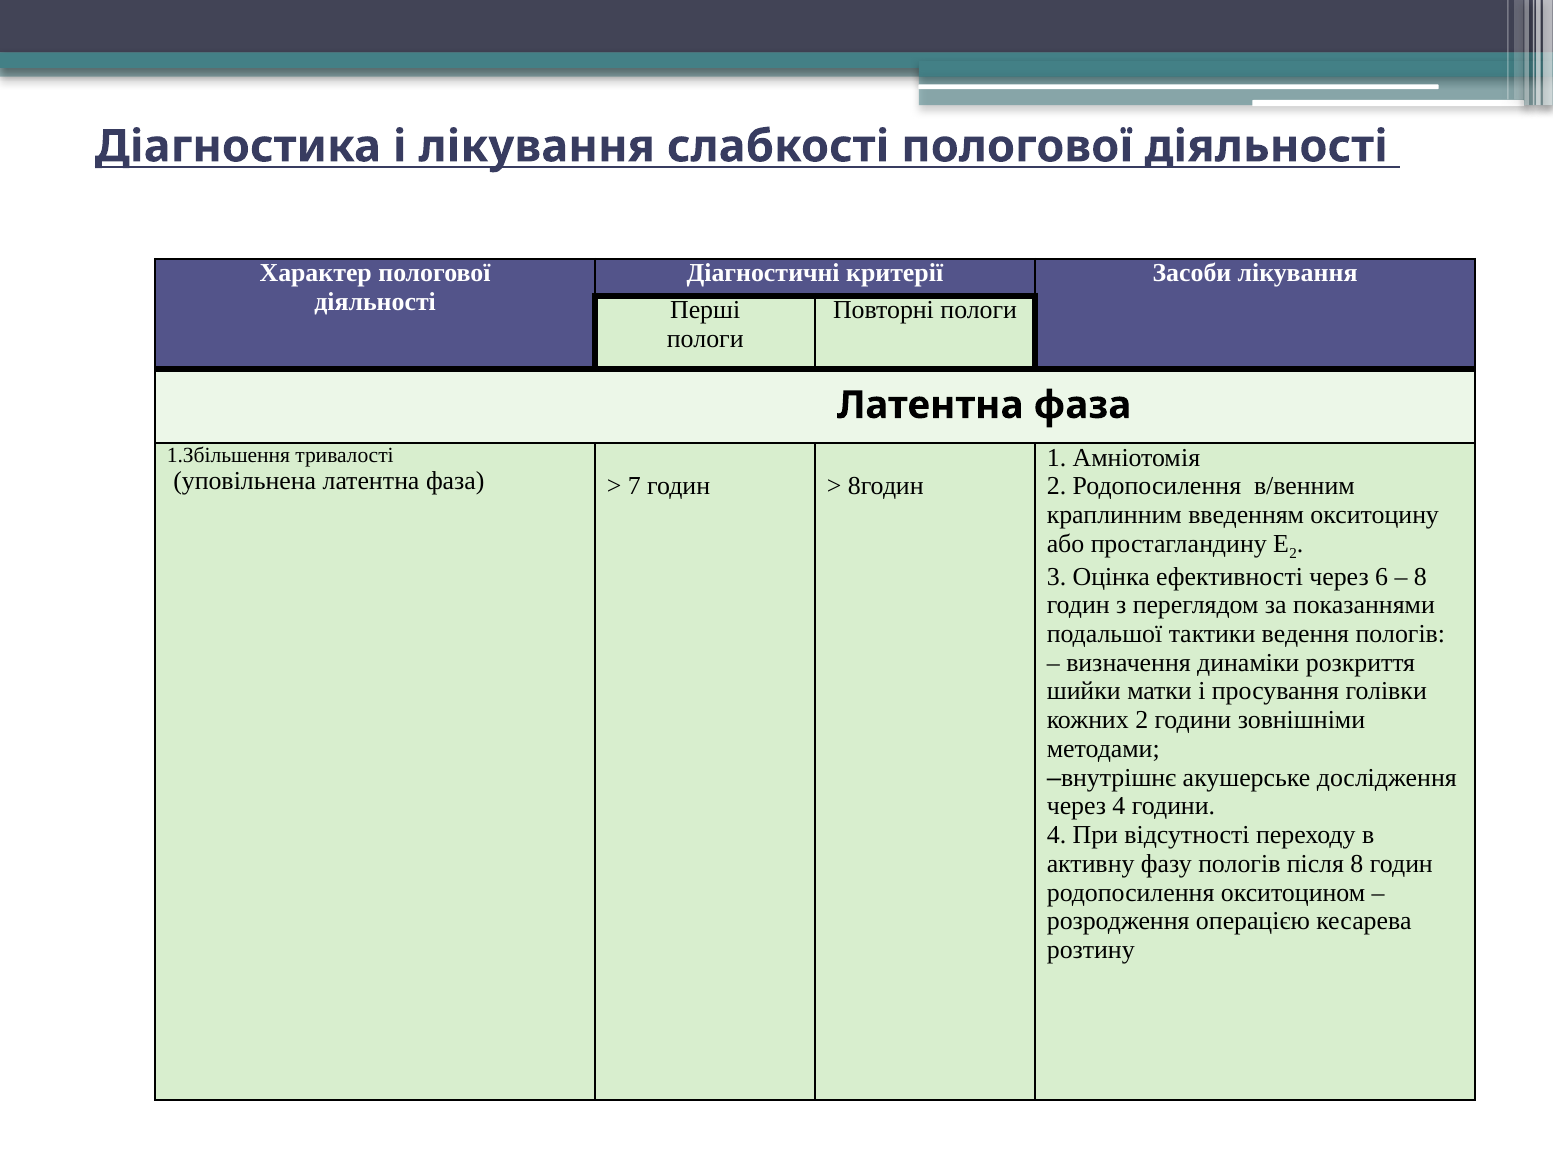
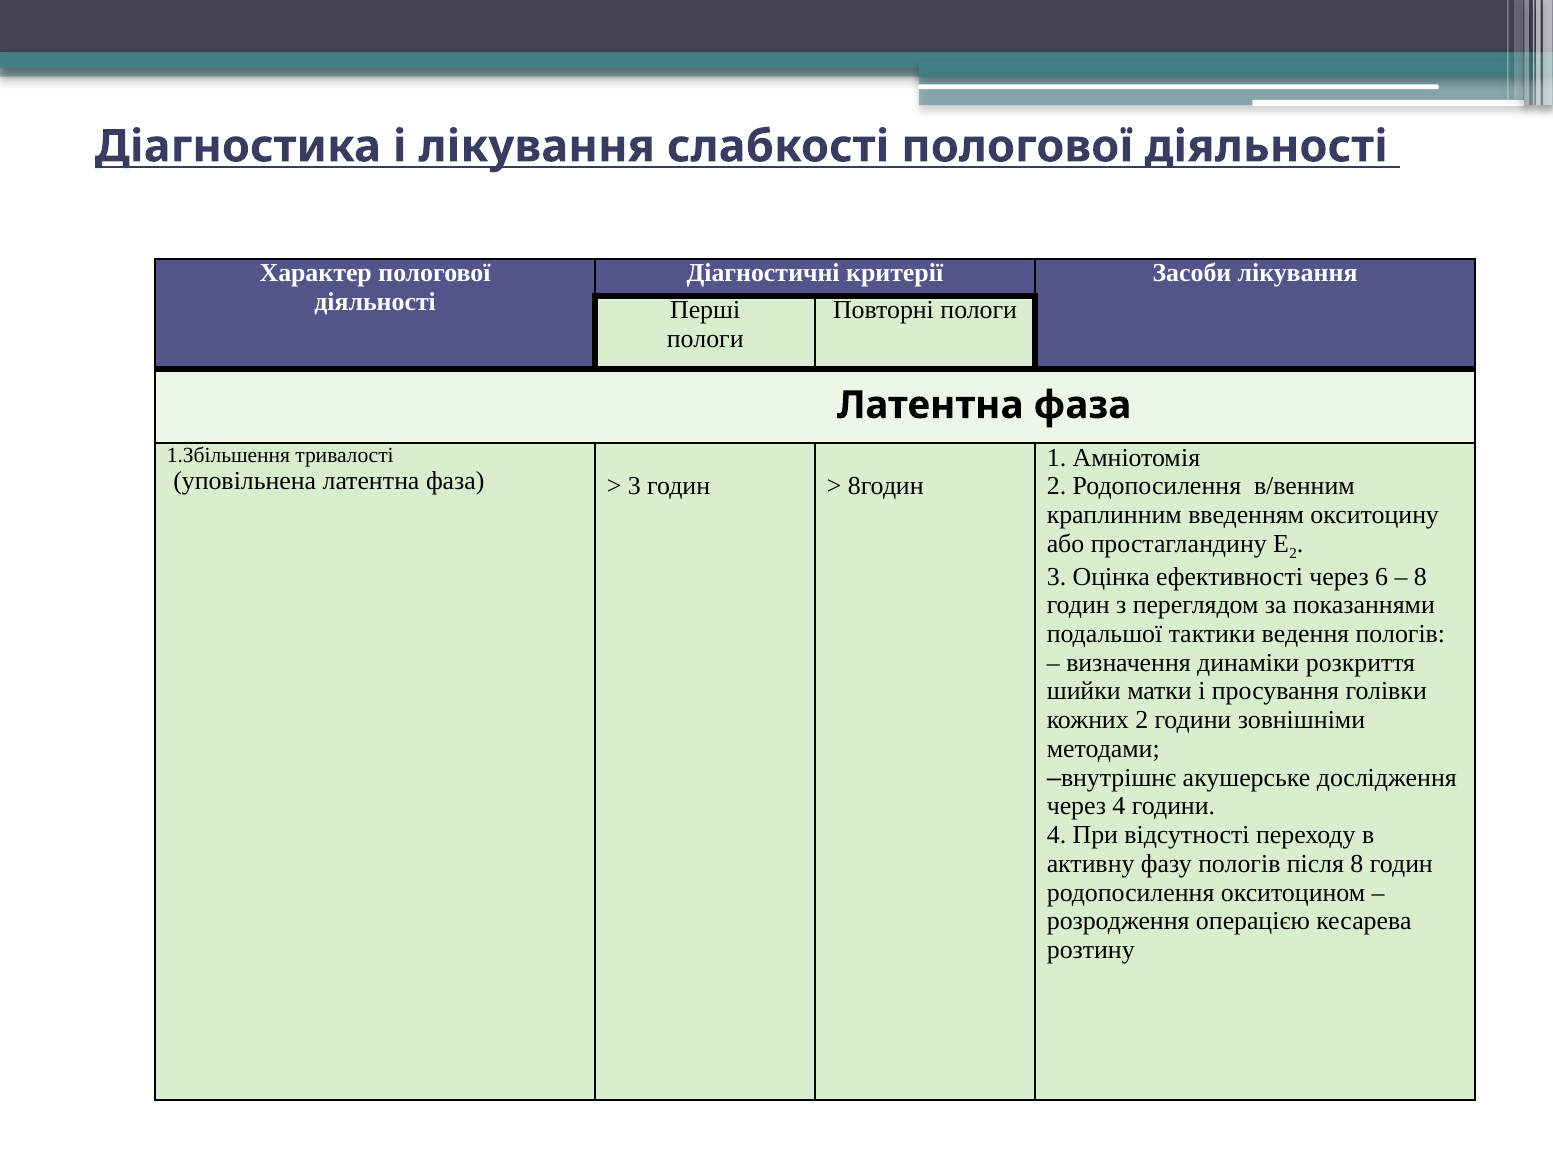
7: 7 -> 3 (634, 486)
